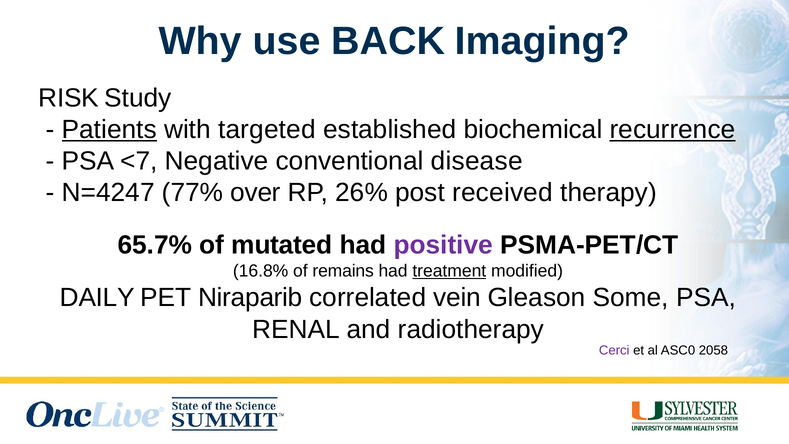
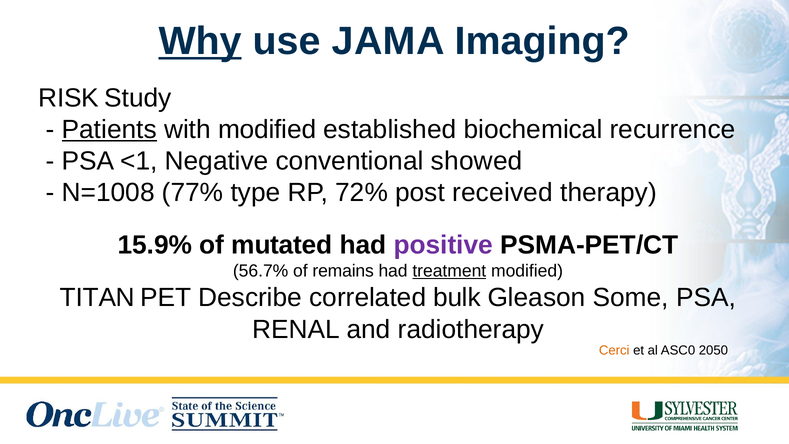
Why underline: none -> present (200, 41)
BACK: BACK -> JAMA (388, 41)
with targeted: targeted -> modified (267, 130)
recurrence underline: present -> none (673, 130)
<7: <7 -> <1 (139, 161)
disease: disease -> showed (477, 161)
N=4247: N=4247 -> N=1008 (108, 193)
over: over -> type (255, 193)
26%: 26% -> 72% (362, 193)
65.7%: 65.7% -> 15.9% (155, 245)
16.8%: 16.8% -> 56.7% (261, 271)
DAILY: DAILY -> TITAN (97, 298)
Niraparib: Niraparib -> Describe (250, 298)
vein: vein -> bulk (457, 298)
Cerci colour: purple -> orange (614, 351)
2058: 2058 -> 2050 (713, 351)
